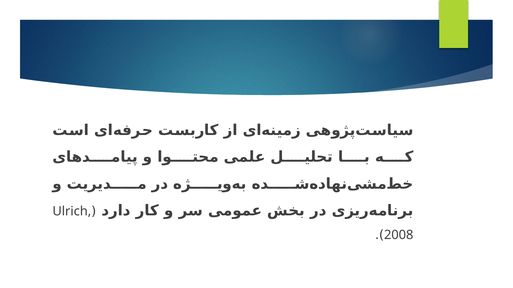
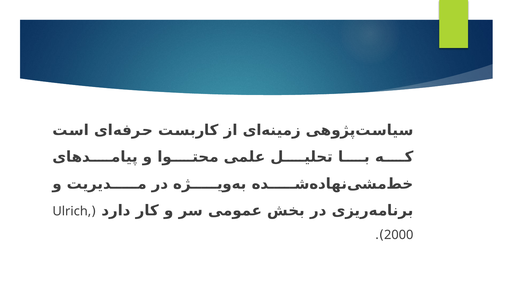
2008: 2008 -> 2000 (399, 235)
